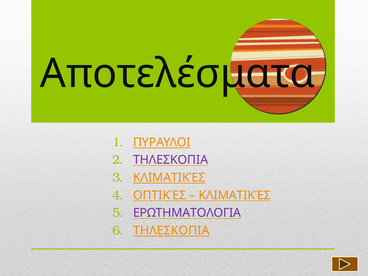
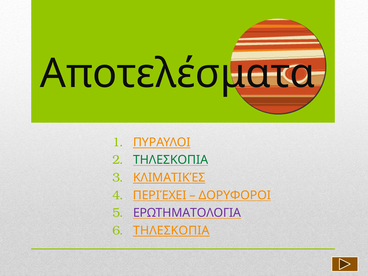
ΤΗΛΕΣΚΟΠΙΑ colour: purple -> green (171, 160)
ΟΠΤΙΚΈΣ: ΟΠΤΙΚΈΣ -> ΠΕΡΙΈΧΕΙ (160, 195)
ΚΛΙΜΑΤΙΚΈΣ: ΚΛΙΜΑΤΙΚΈΣ -> ΔΟΡΥΦΟΡΟΙ (235, 195)
